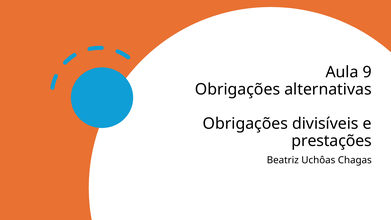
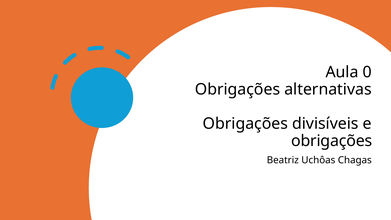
9: 9 -> 0 (367, 72)
prestações: prestações -> obrigações (332, 141)
